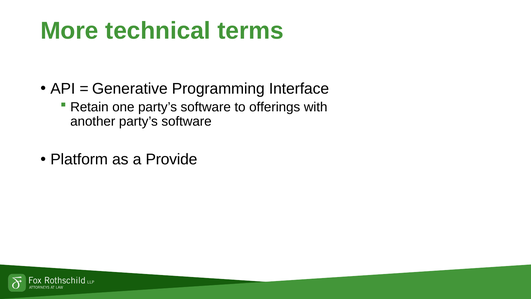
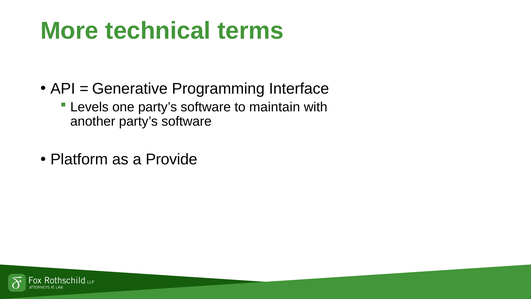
Retain: Retain -> Levels (89, 107)
offerings: offerings -> maintain (275, 107)
